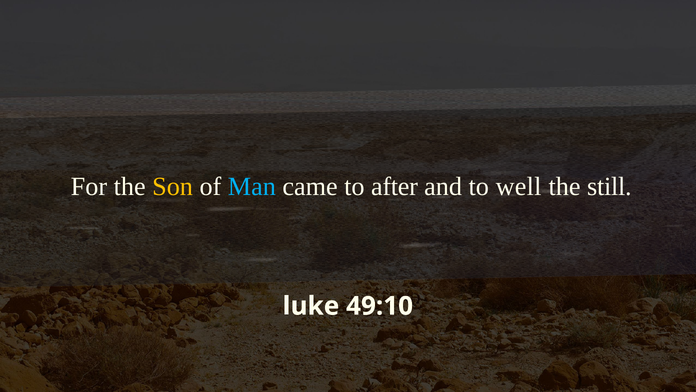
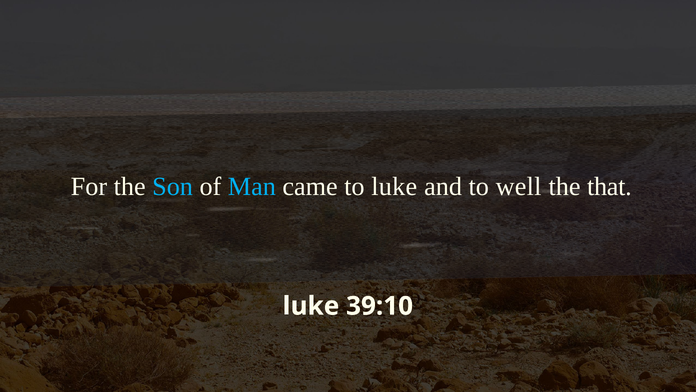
Son colour: yellow -> light blue (173, 186)
to after: after -> luke (394, 186)
still: still -> that (609, 186)
49:10: 49:10 -> 39:10 (380, 306)
